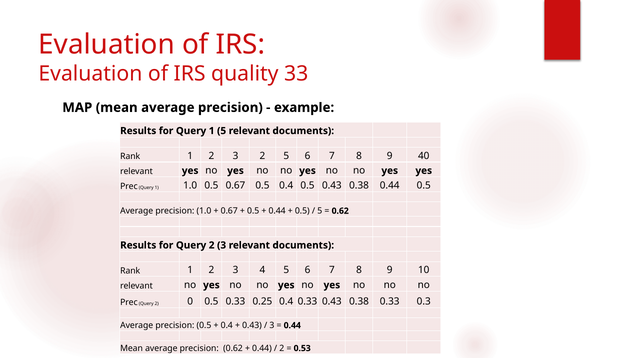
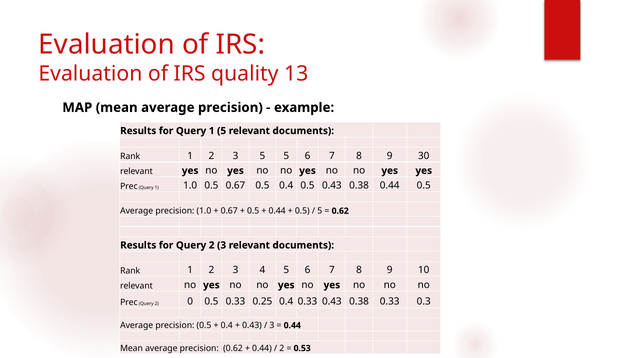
33: 33 -> 13 (296, 74)
3 2: 2 -> 5 (262, 156)
40: 40 -> 30 (424, 156)
